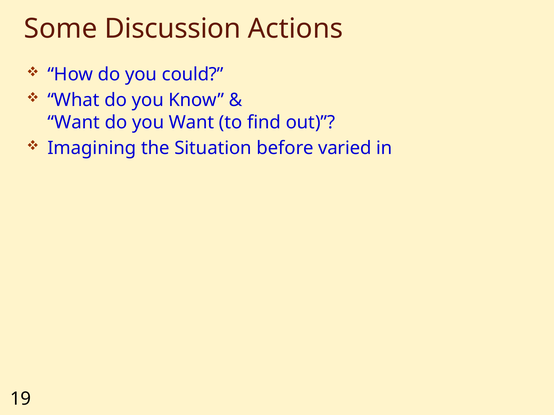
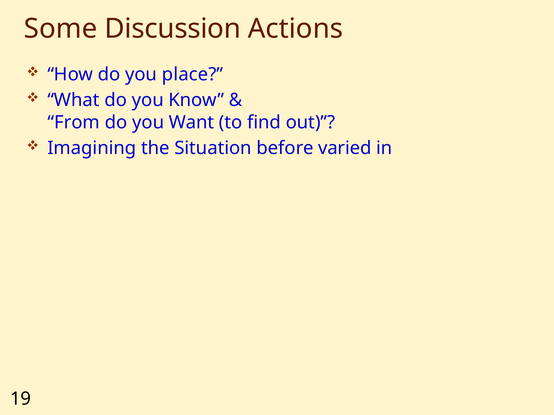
could: could -> place (193, 74)
Want: Want -> From (74, 122)
